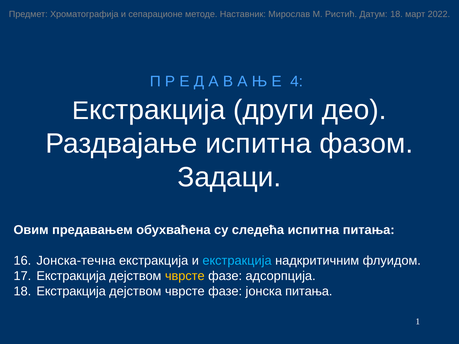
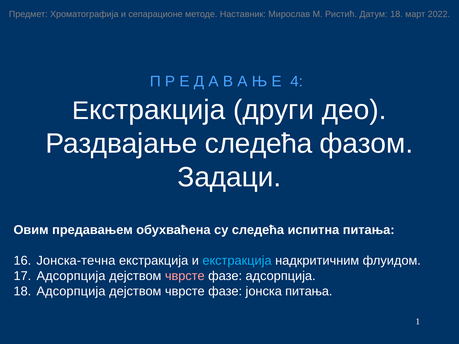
Раздвајање испитна: испитна -> следећа (259, 144)
Екстракција: Екстракција -> Адсорпција (71, 276)
чврсте colour: yellow -> pink (185, 276)
18 Екстракција: Екстракција -> Адсорпција (71, 291)
